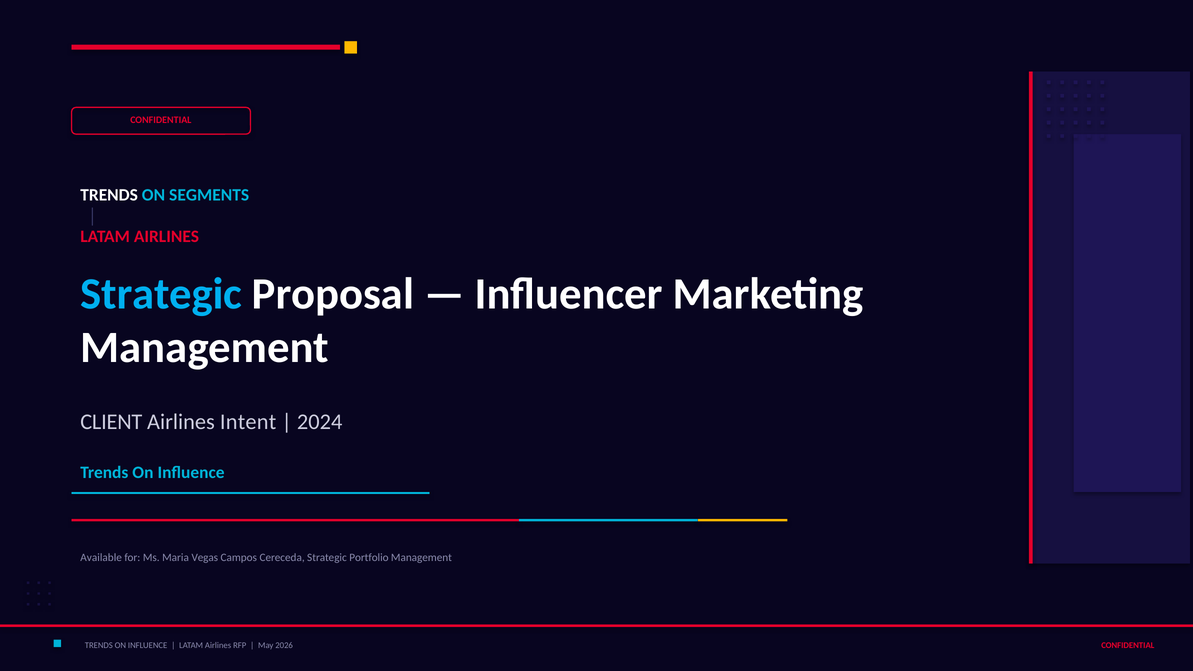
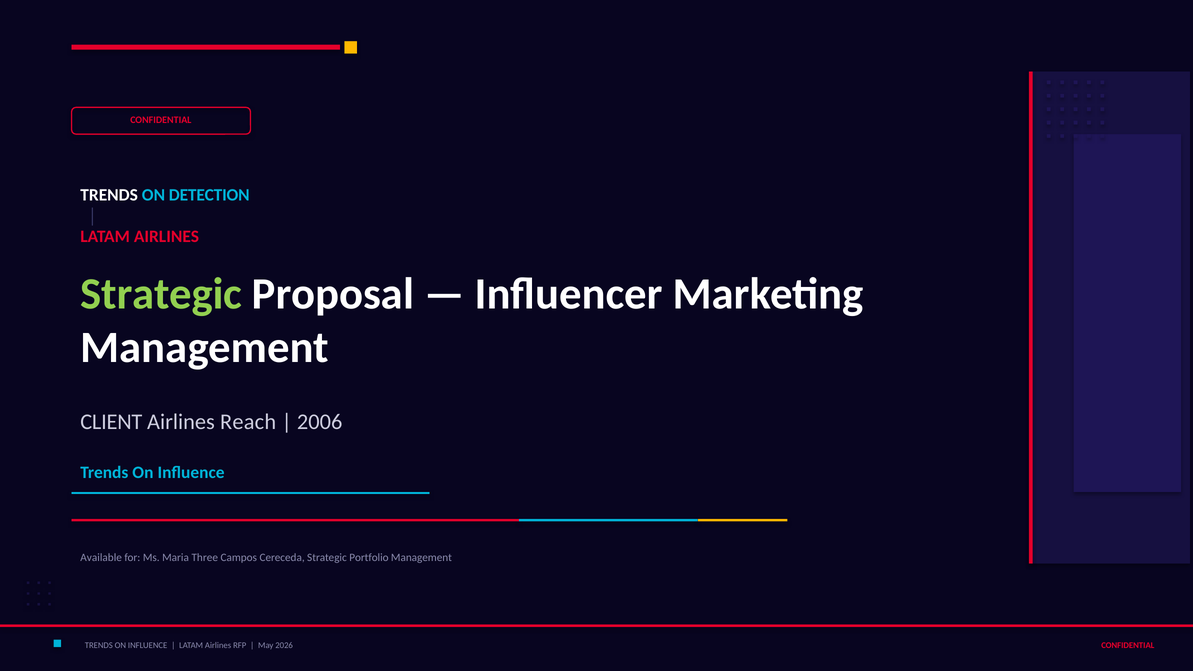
SEGMENTS: SEGMENTS -> DETECTION (209, 195)
Strategic colour: light blue -> light green (161, 294)
Intent: Intent -> Reach (248, 422)
2024: 2024 -> 2006 (320, 422)
Vegas: Vegas -> Three (205, 558)
